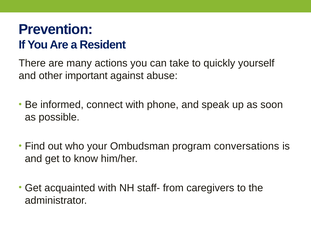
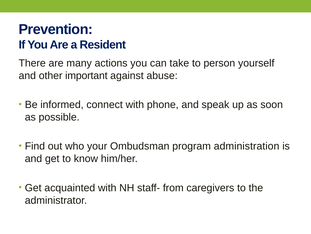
quickly: quickly -> person (219, 63)
conversations: conversations -> administration (247, 146)
